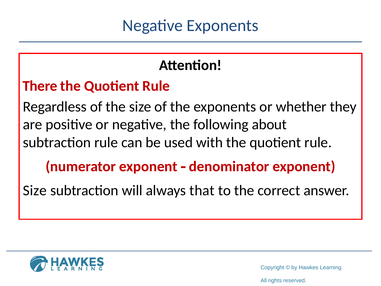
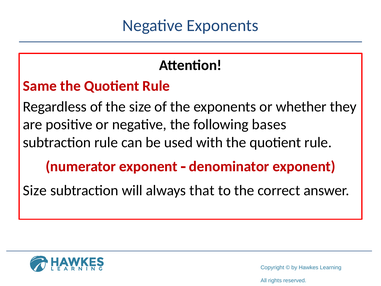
There: There -> Same (40, 86)
about: about -> bases (269, 124)
